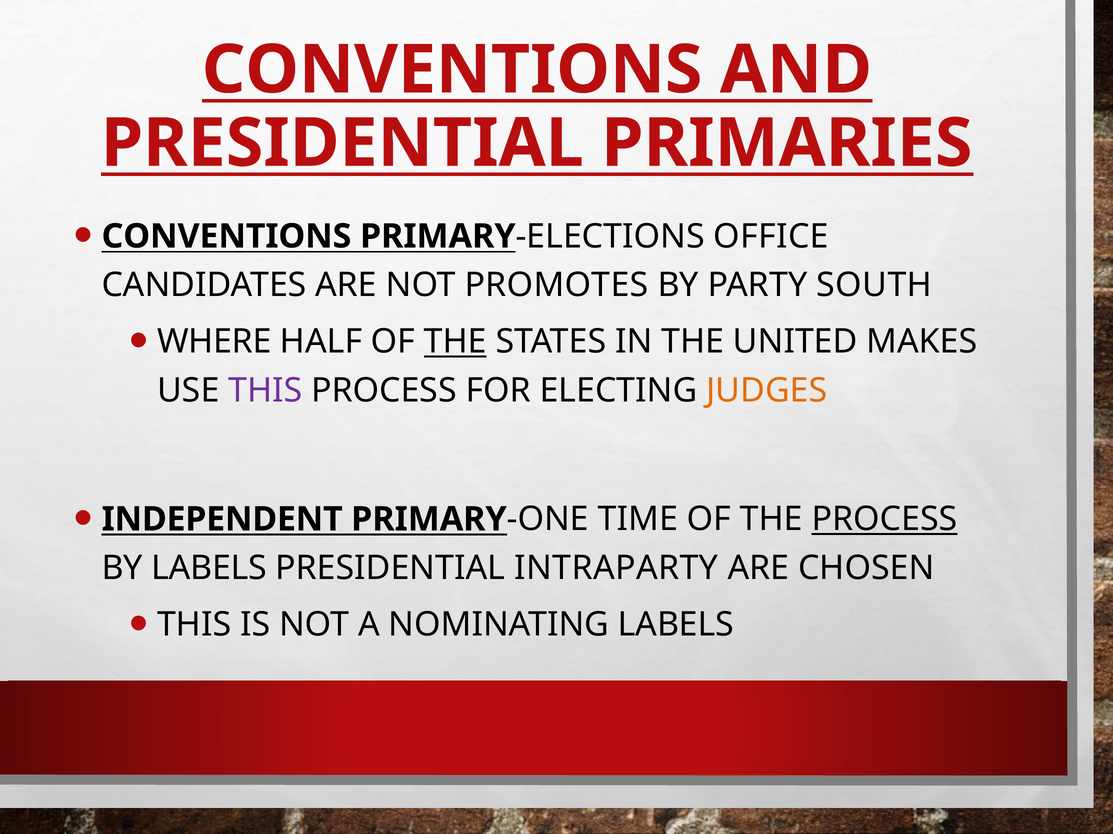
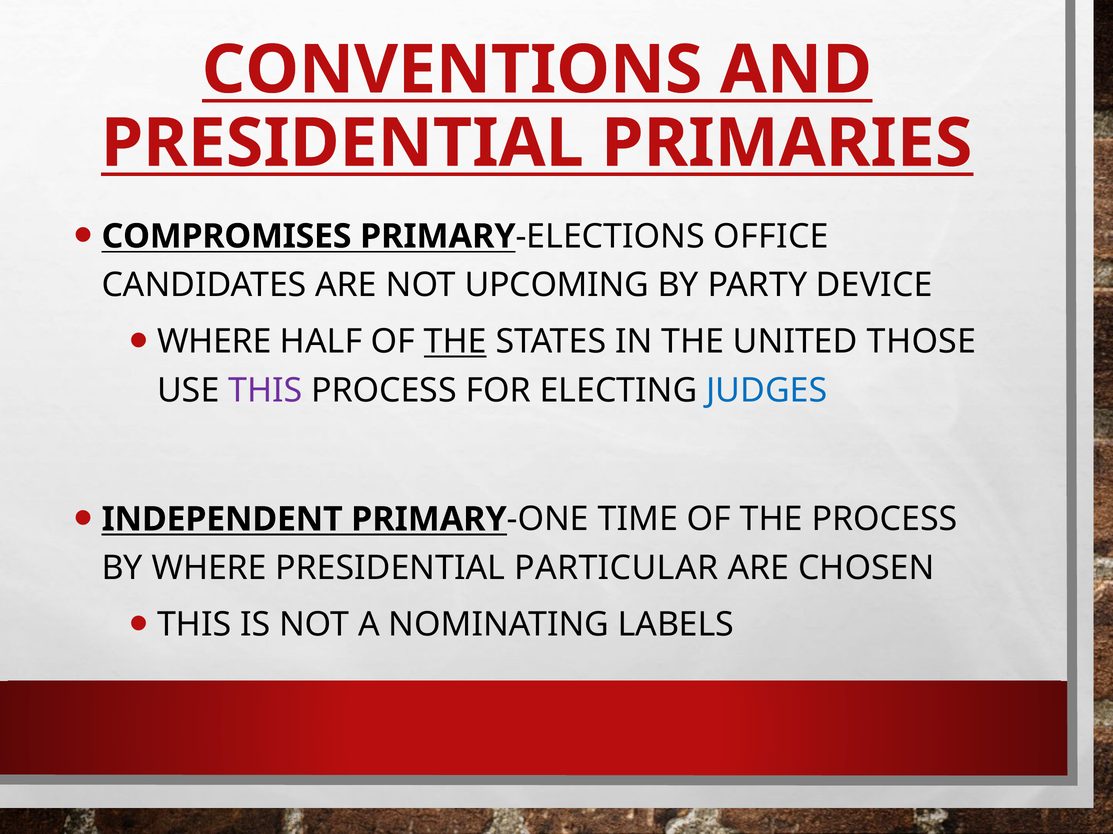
CONVENTIONS: CONVENTIONS -> COMPROMISES (227, 237)
PROMOTES: PROMOTES -> UPCOMING (557, 285)
SOUTH: SOUTH -> DEVICE (874, 285)
MAKES: MAKES -> THOSE (922, 342)
JUDGES colour: orange -> blue (767, 391)
PROCESS underline: present -> none (885, 520)
BY LABELS: LABELS -> WHERE (209, 569)
INTRAPARTY: INTRAPARTY -> PARTICULAR (616, 569)
